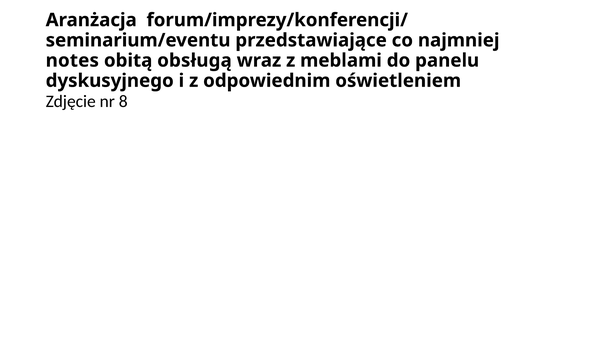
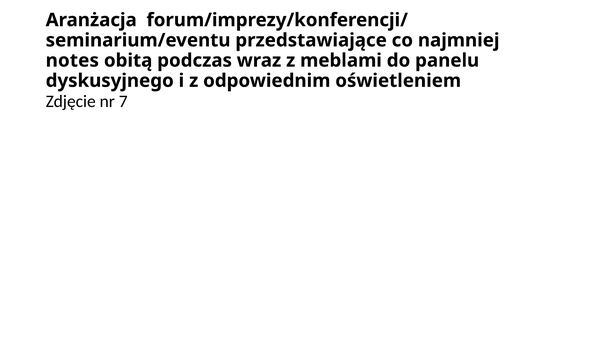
obsługą: obsługą -> podczas (195, 60)
8: 8 -> 7 (123, 101)
